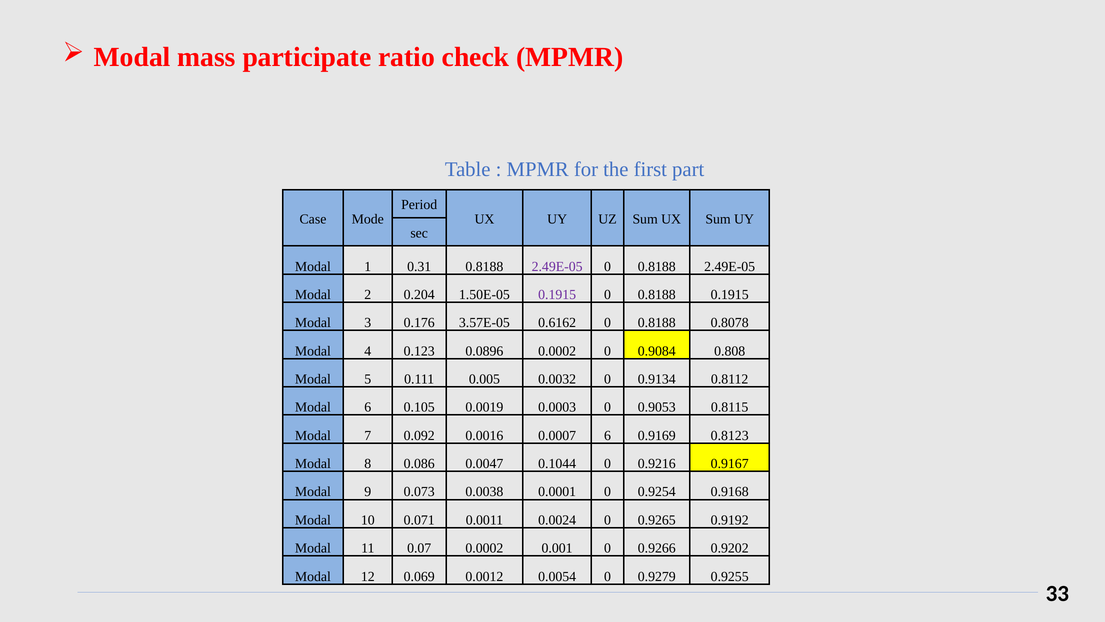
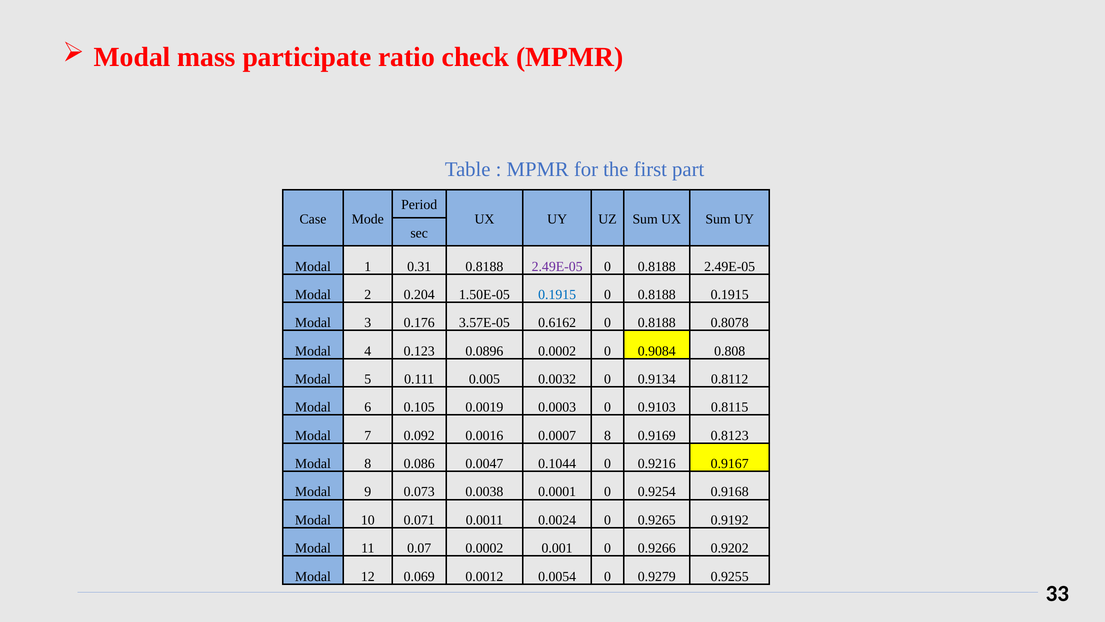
0.1915 colour: purple -> blue (557, 294)
0.9053: 0.9053 -> 0.9103 (657, 407)
0.0007 6: 6 -> 8 (608, 435)
